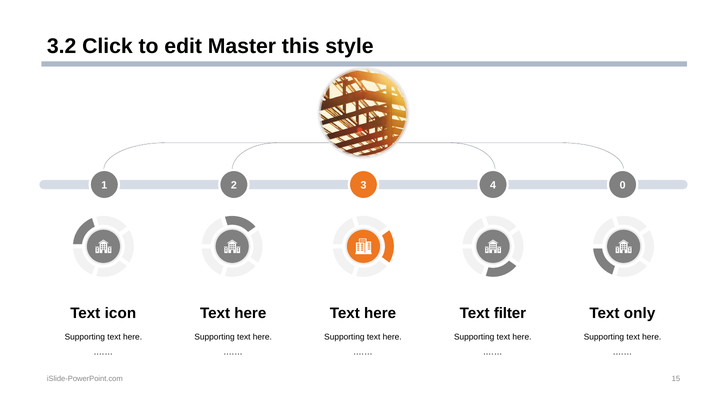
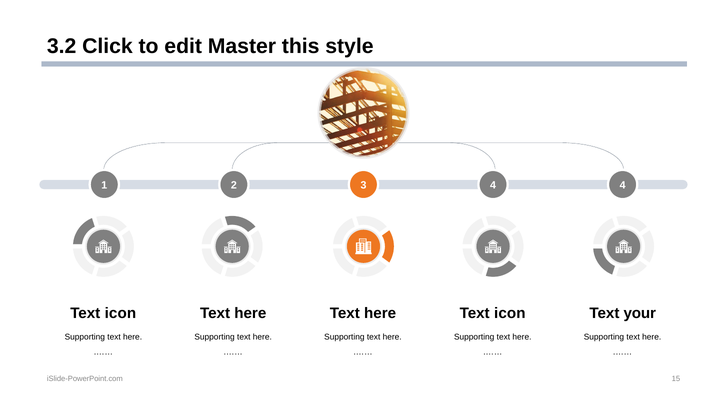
4 0: 0 -> 4 (623, 185)
filter: filter -> icon (510, 313)
only: only -> your (640, 313)
